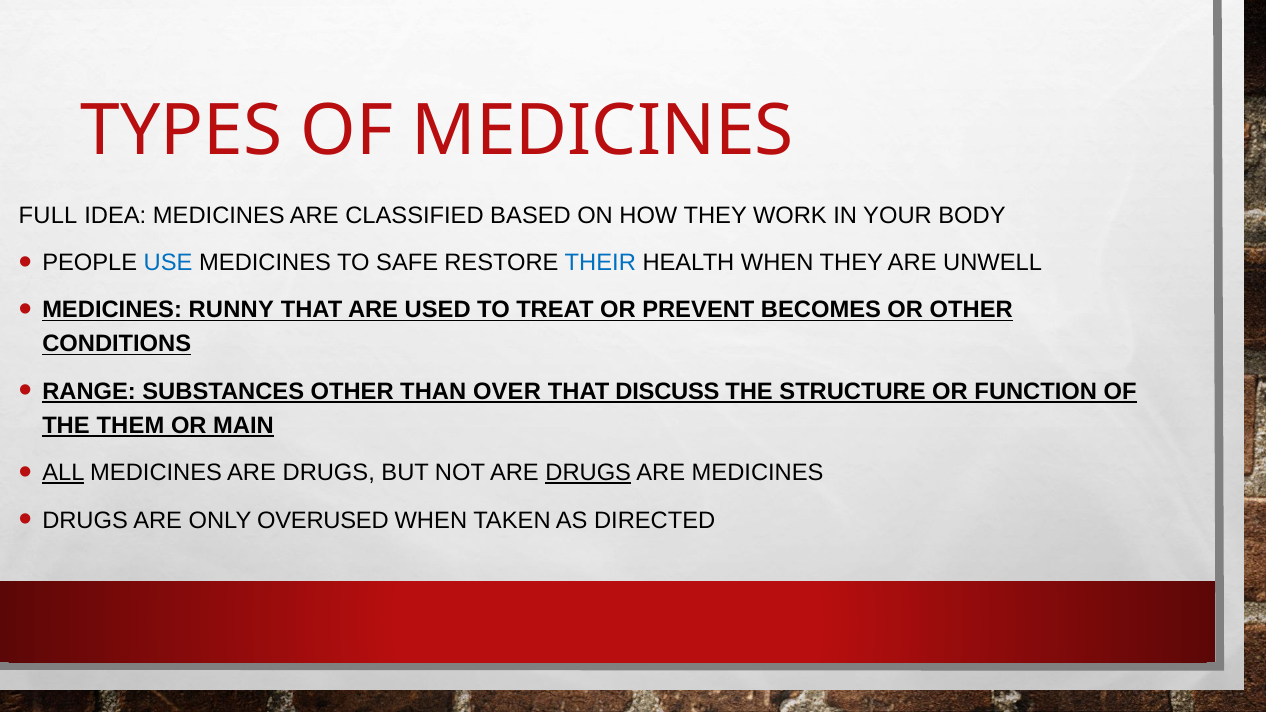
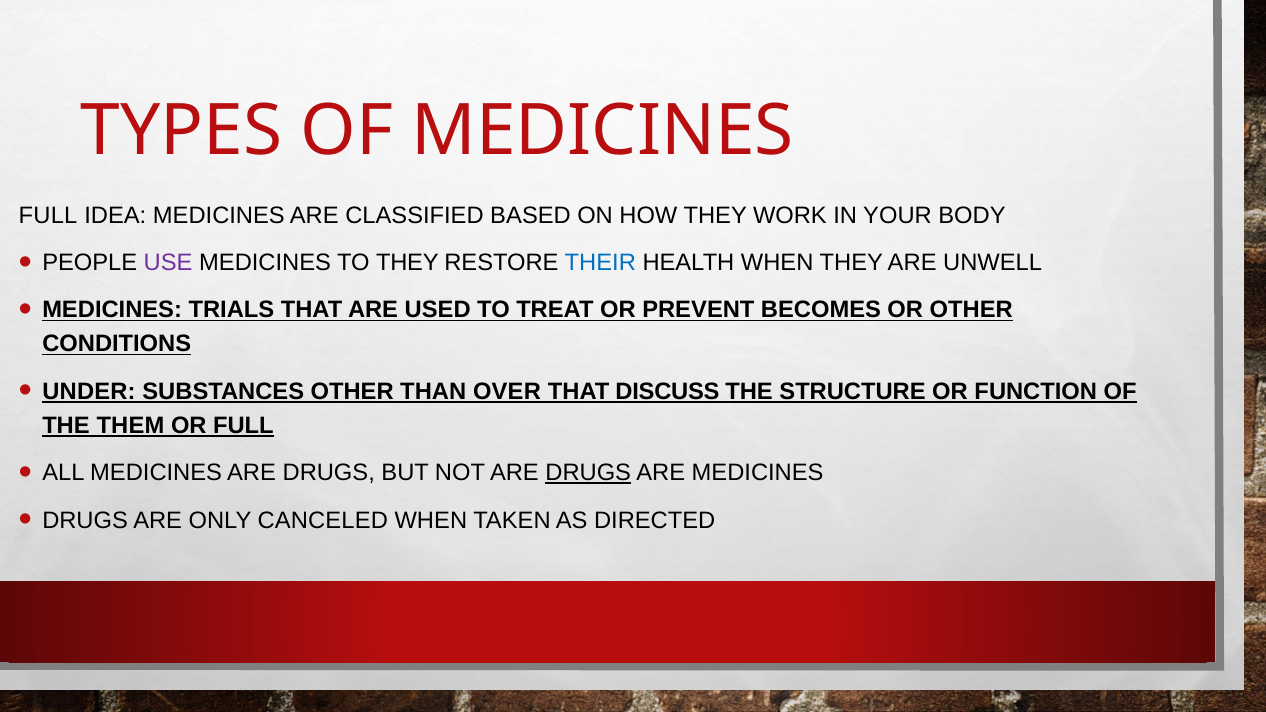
USE colour: blue -> purple (168, 263)
TO SAFE: SAFE -> THEY (407, 263)
RUNNY: RUNNY -> TRIALS (231, 310)
RANGE: RANGE -> UNDER (89, 392)
OR MAIN: MAIN -> FULL (243, 426)
ALL underline: present -> none (63, 473)
OVERUSED: OVERUSED -> CANCELED (323, 520)
